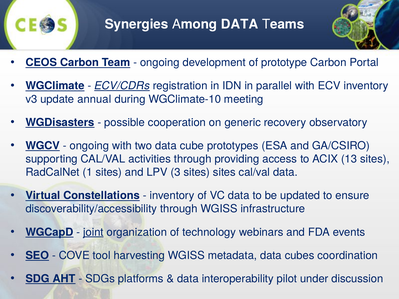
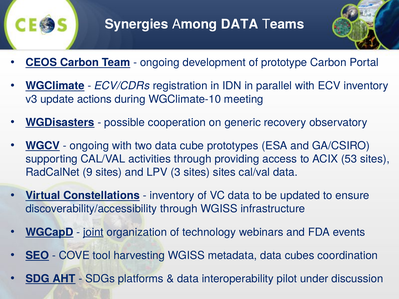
ECV/CDRs underline: present -> none (122, 86)
annual: annual -> actions (94, 99)
13: 13 -> 53 (349, 159)
1: 1 -> 9 (88, 172)
